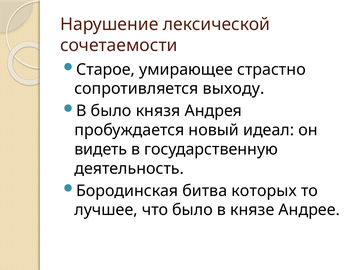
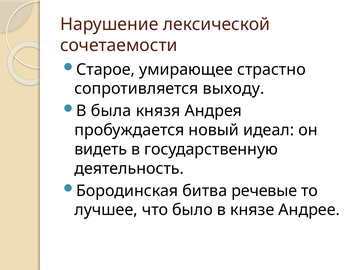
В было: было -> была (111, 111)
которых: которых -> речевые (264, 191)
